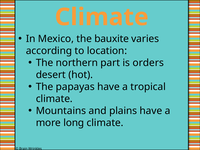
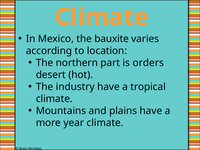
papayas: papayas -> industry (75, 87)
long: long -> year (74, 123)
